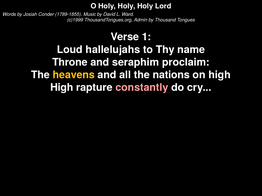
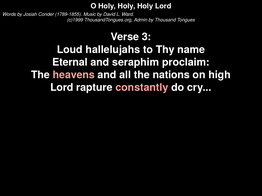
1: 1 -> 3 (147, 37)
Throne: Throne -> Eternal (70, 62)
heavens colour: yellow -> pink (74, 75)
High: High -> Lord (62, 88)
